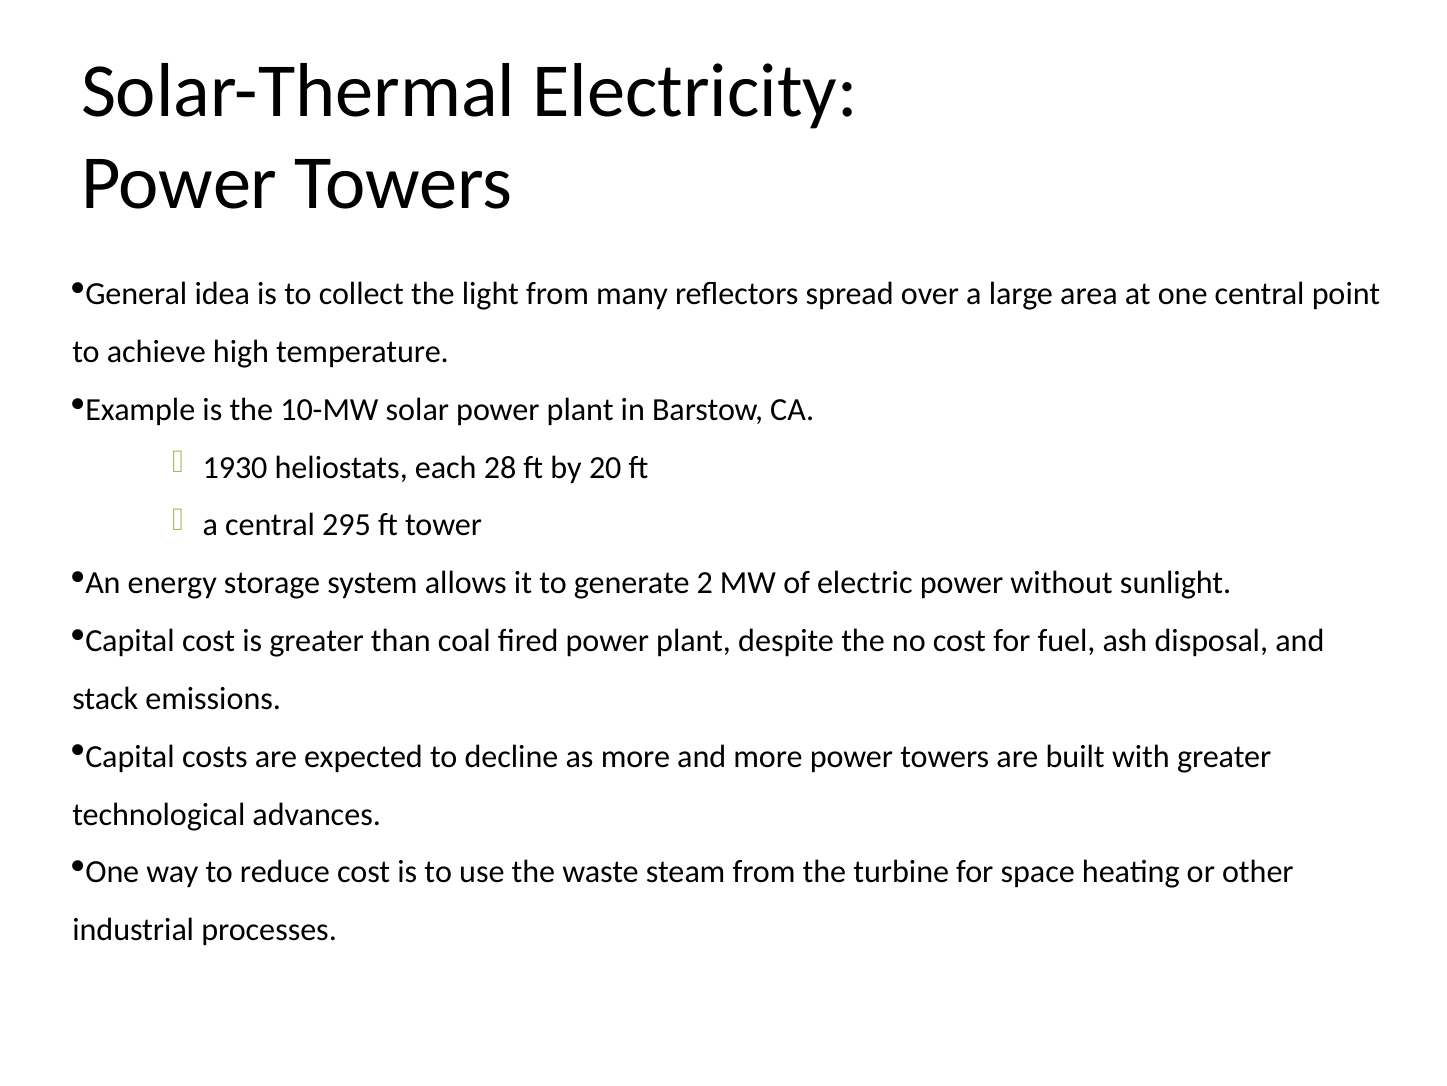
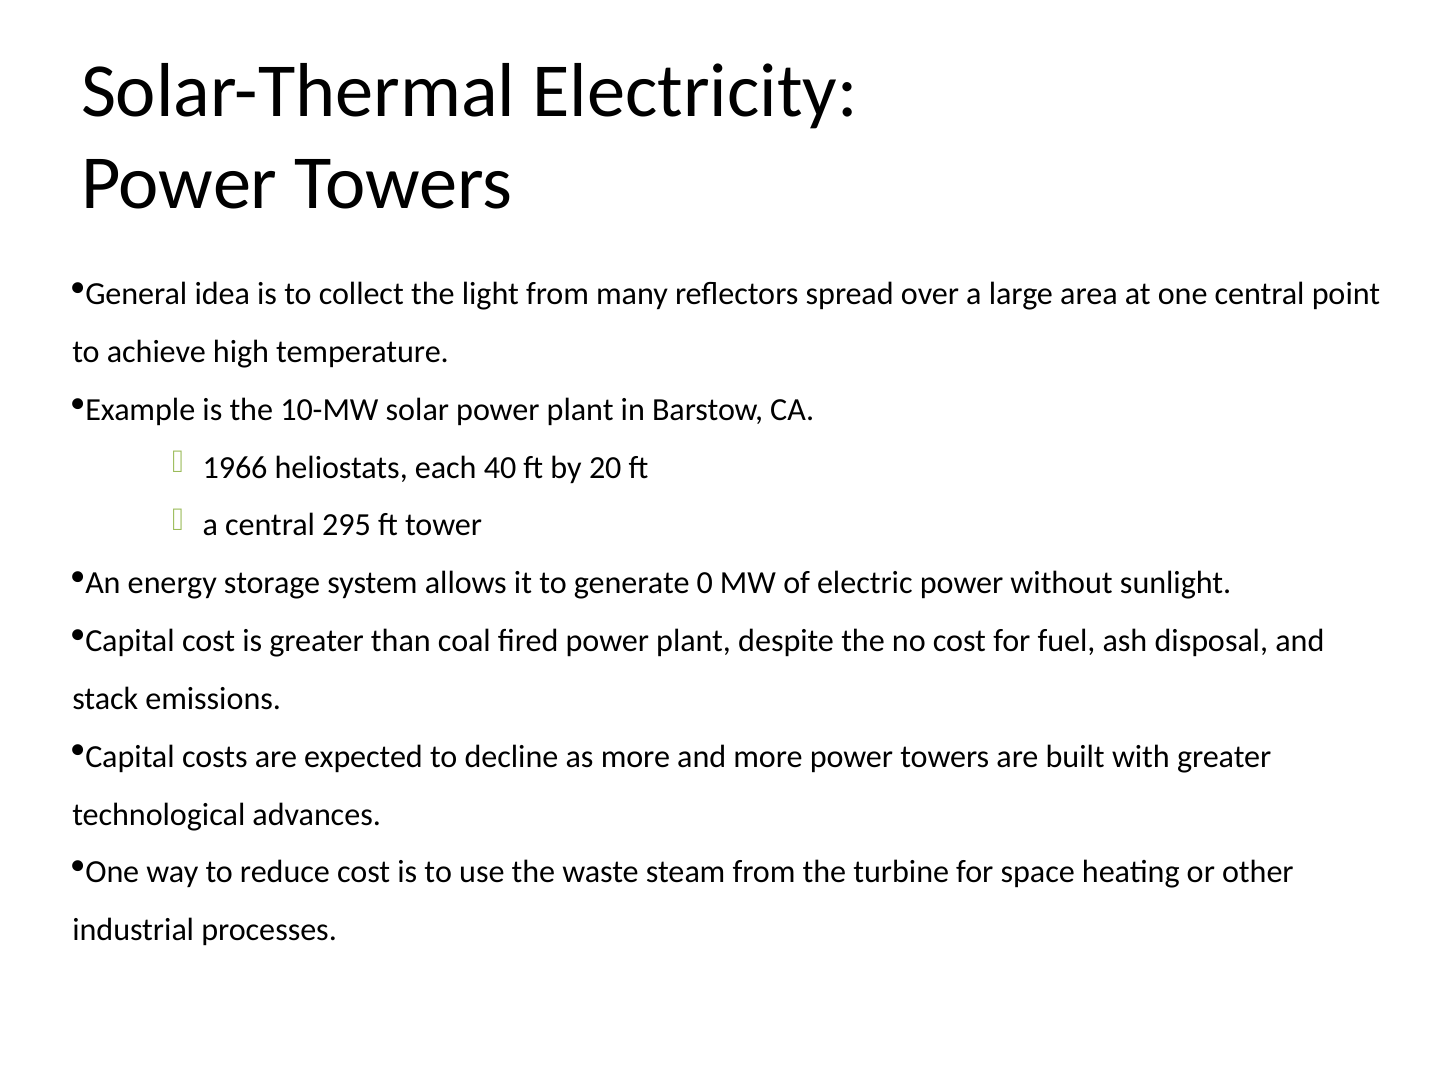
1930: 1930 -> 1966 (235, 467)
28: 28 -> 40 (500, 467)
2: 2 -> 0 (705, 583)
